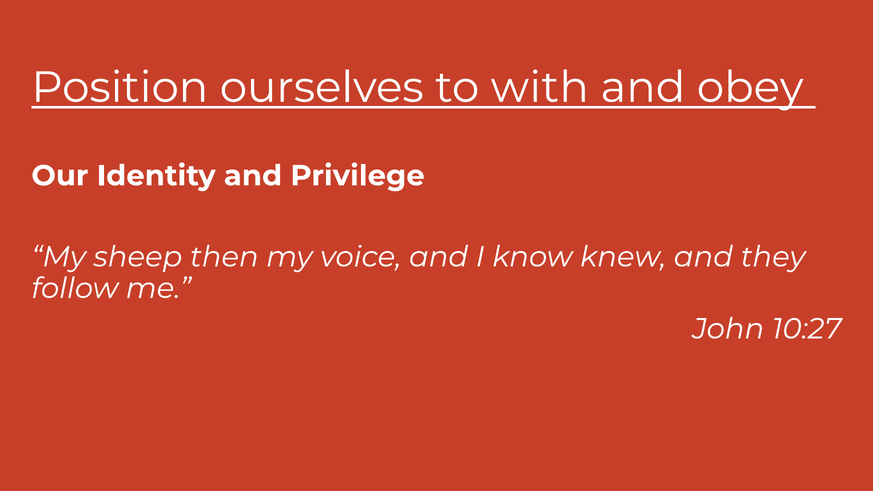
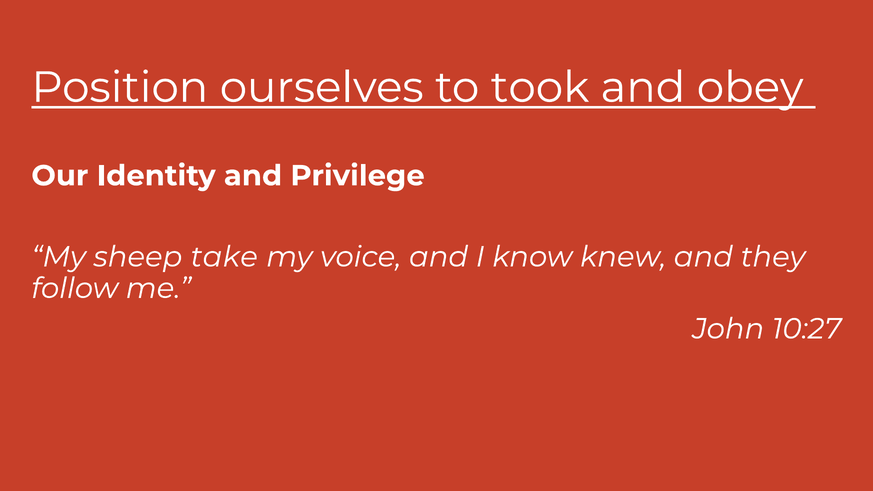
with: with -> took (540, 87)
then: then -> take (224, 257)
